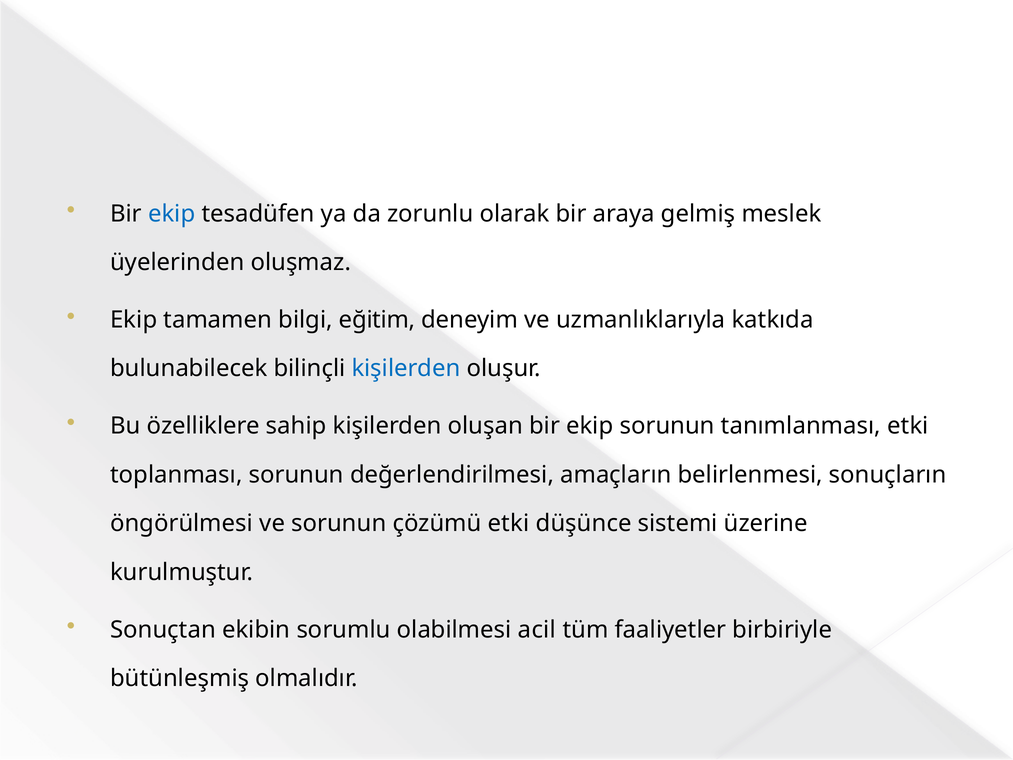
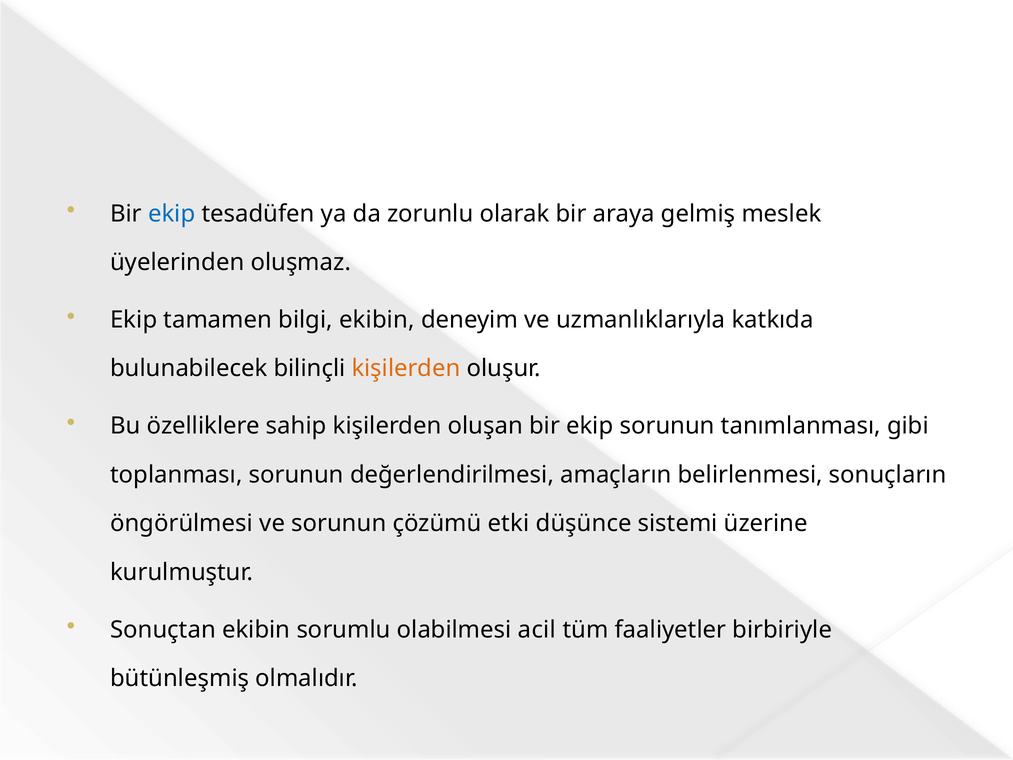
bilgi eğitim: eğitim -> ekibin (377, 320)
kişilerden colour: blue -> orange (406, 368)
tanımlanması etki: etki -> gibi (908, 426)
